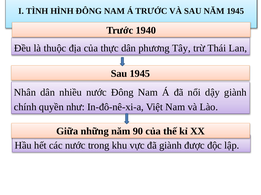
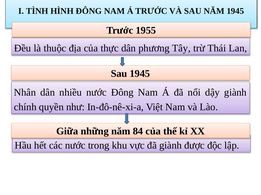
1940: 1940 -> 1955 (146, 30)
90: 90 -> 84 (138, 132)
